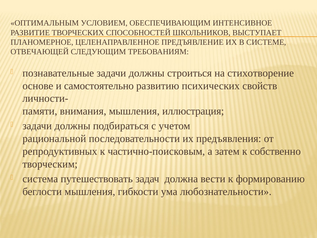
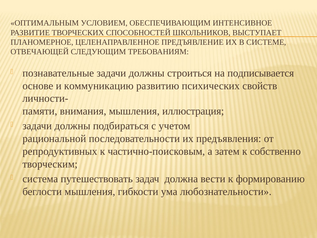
стихотворение: стихотворение -> подписывается (261, 73)
самостоятельно: самостоятельно -> коммуникацию (99, 86)
